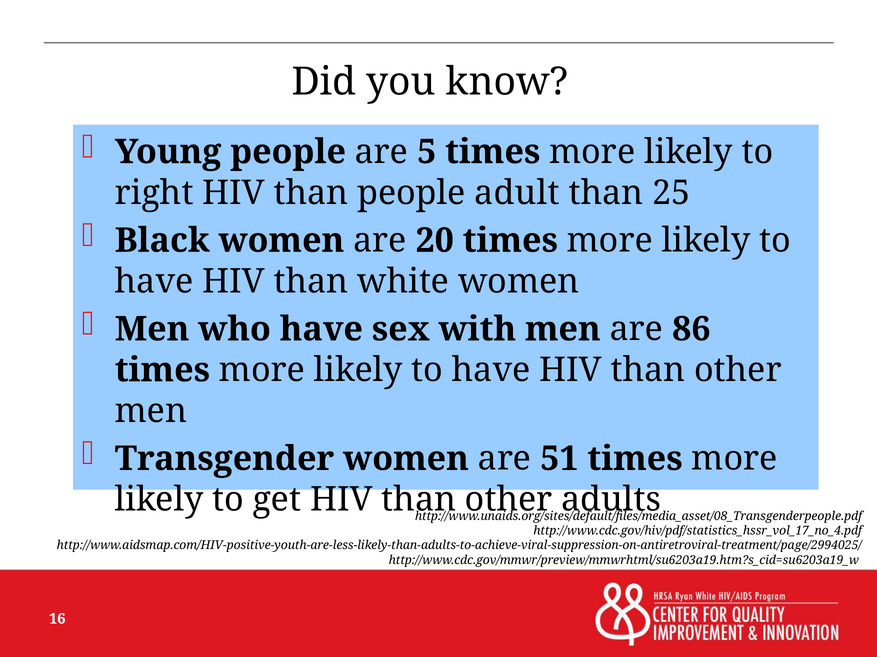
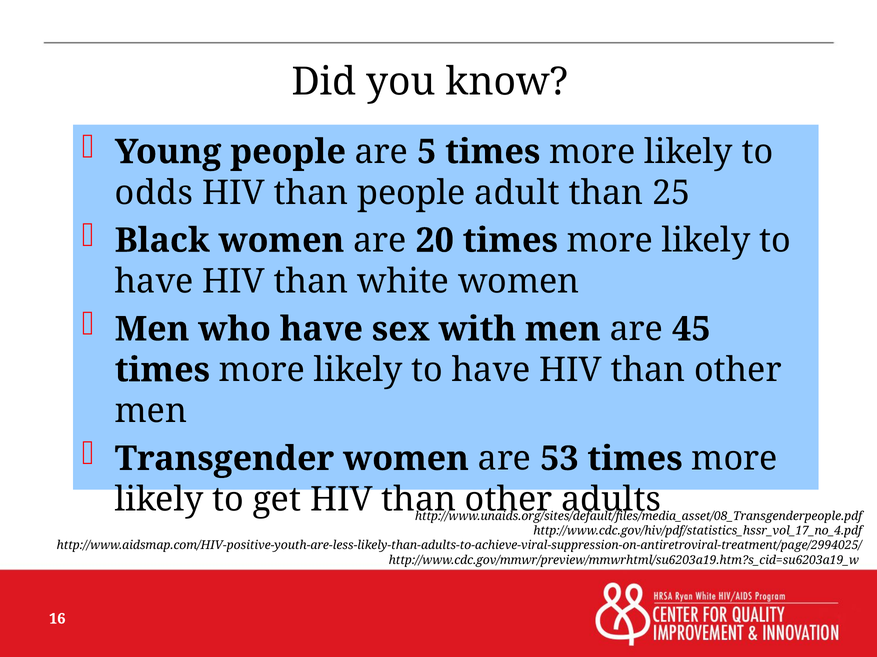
right: right -> odds (154, 193)
86: 86 -> 45 (691, 330)
51: 51 -> 53 (559, 459)
